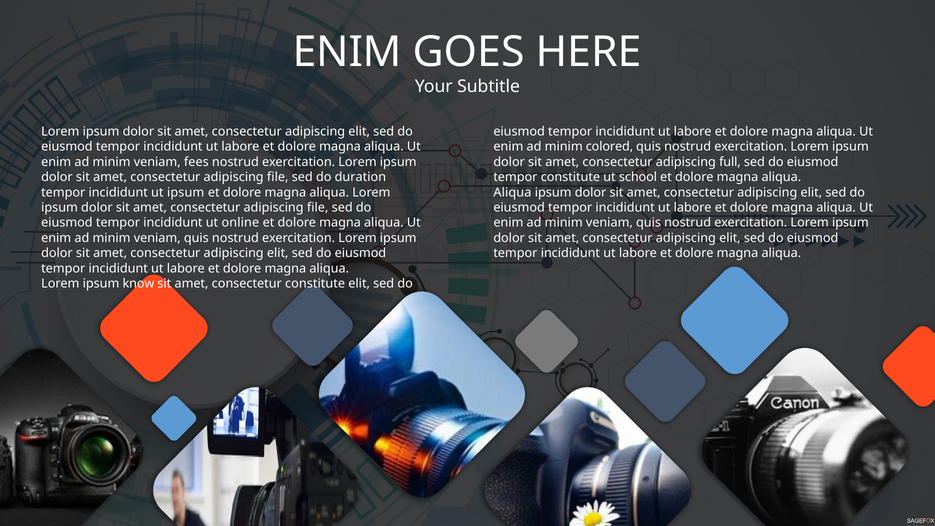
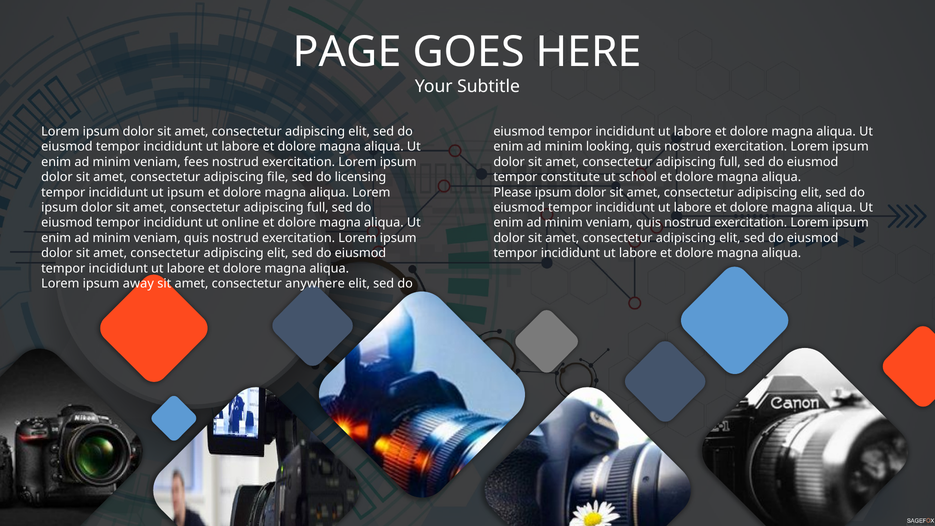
ENIM: ENIM -> PAGE (347, 52)
colored: colored -> looking (609, 147)
duration: duration -> licensing (360, 177)
Aliqua: Aliqua -> Please (513, 192)
file: file -> full (318, 208)
know: know -> away (138, 284)
consectetur constitute: constitute -> anywhere (315, 284)
